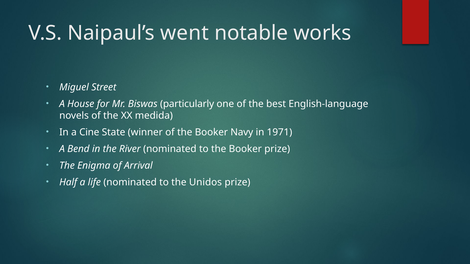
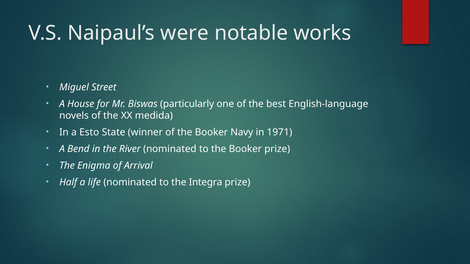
went: went -> were (185, 33)
Cine: Cine -> Esto (89, 133)
Unidos: Unidos -> Integra (206, 182)
